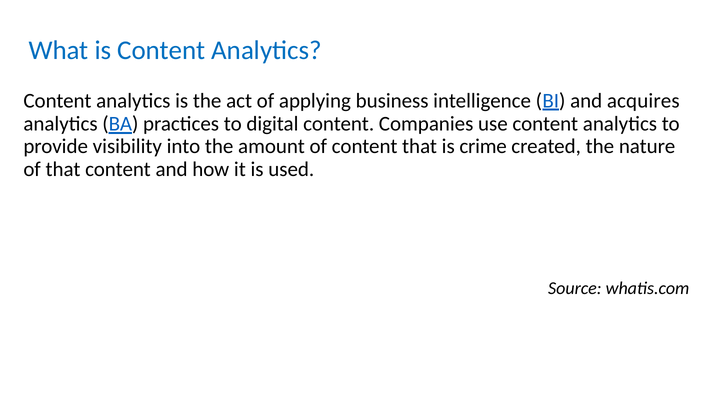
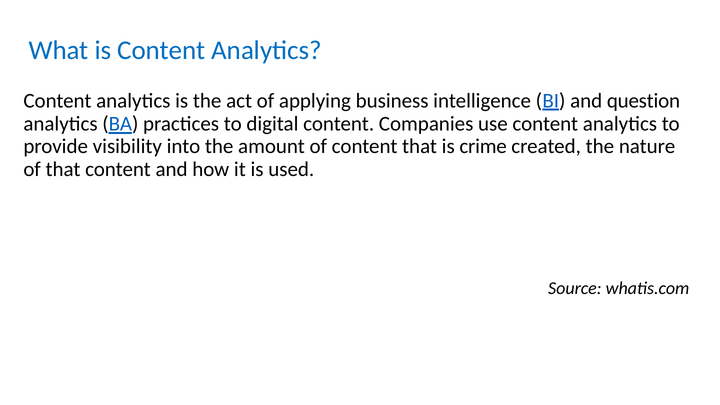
acquires: acquires -> question (643, 101)
